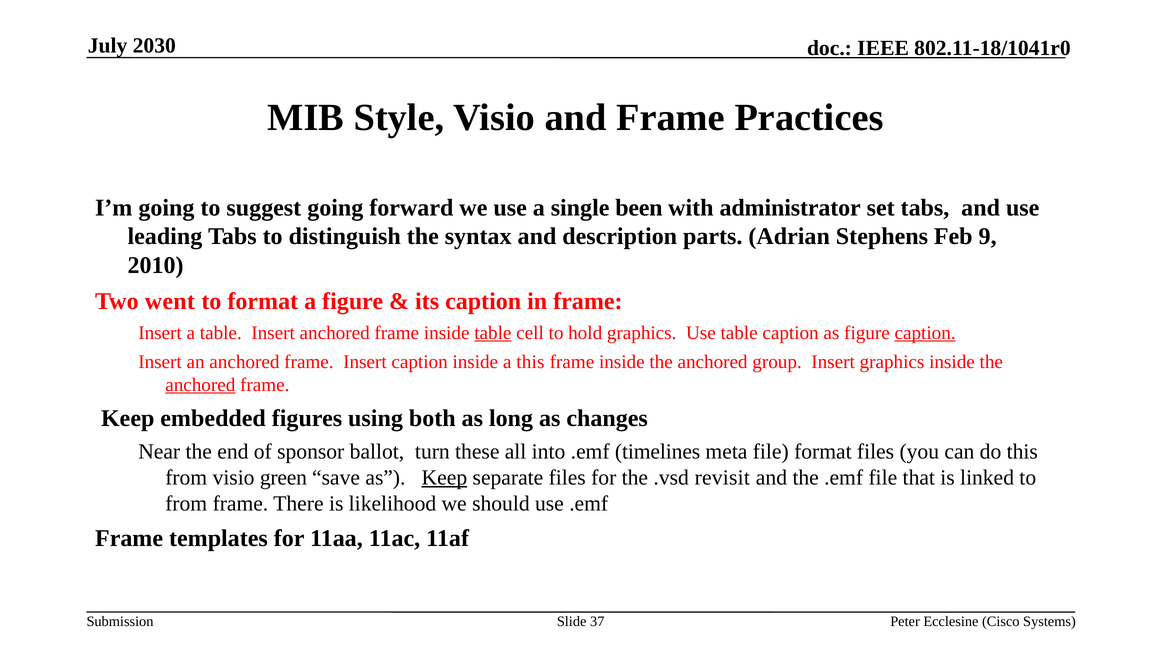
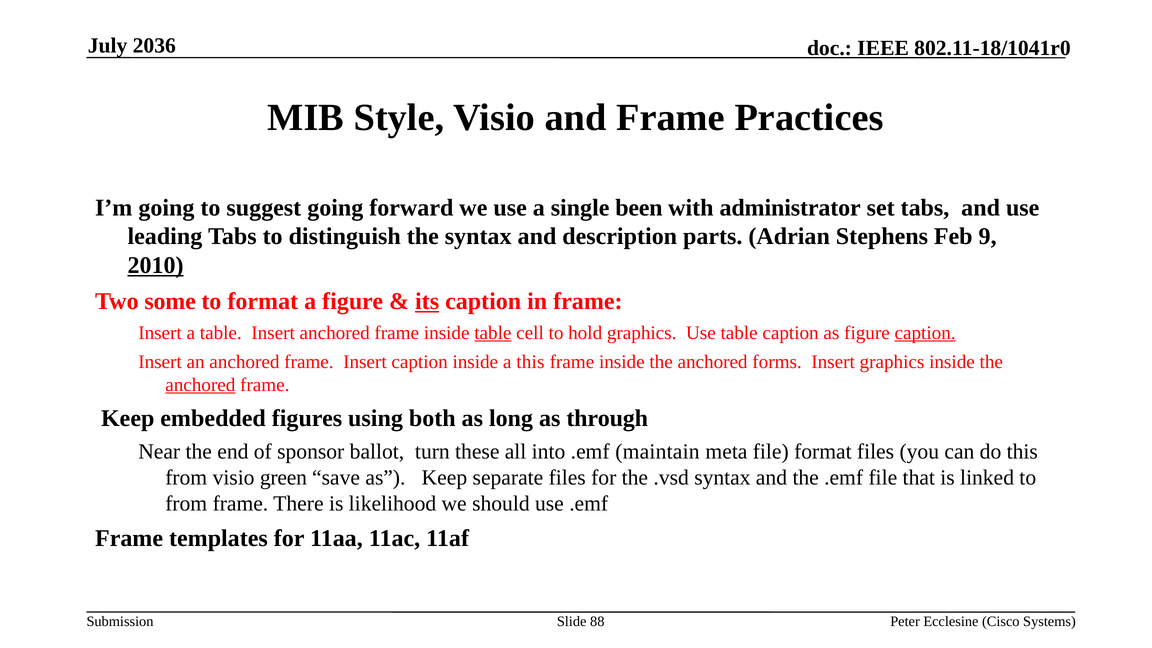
2030: 2030 -> 2036 (154, 46)
2010 underline: none -> present (156, 265)
went: went -> some (170, 301)
its underline: none -> present (427, 301)
group: group -> forms (777, 362)
changes: changes -> through (607, 418)
timelines: timelines -> maintain (657, 452)
Keep underline: present -> none (444, 477)
.vsd revisit: revisit -> syntax (722, 477)
37: 37 -> 88 (597, 621)
